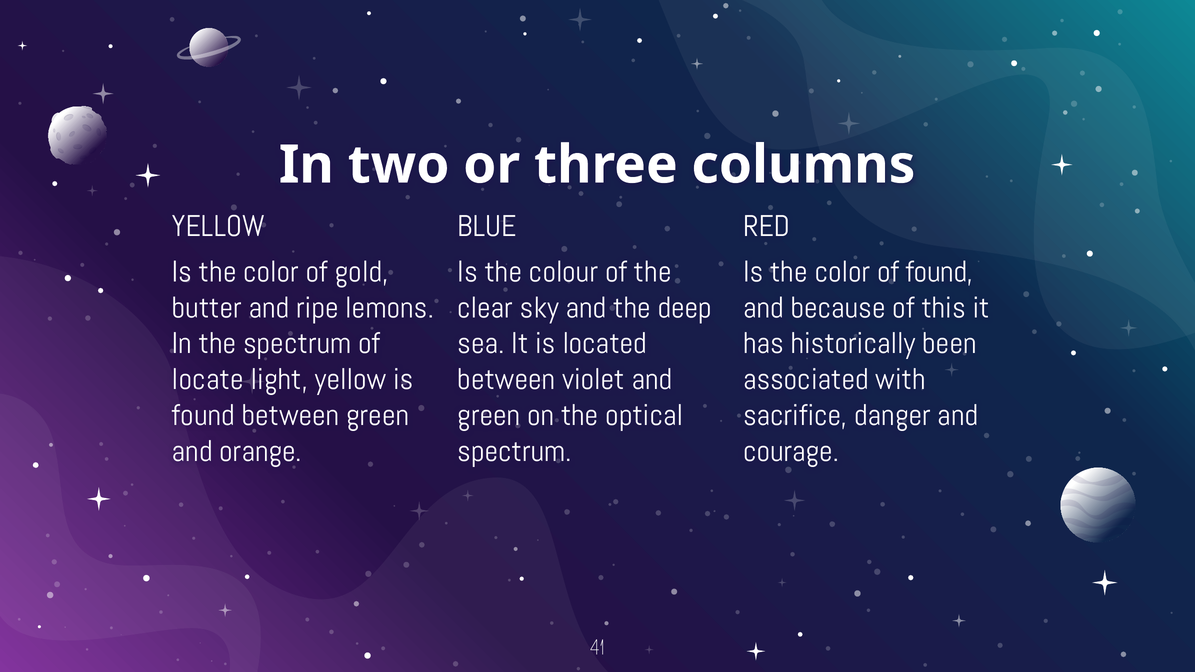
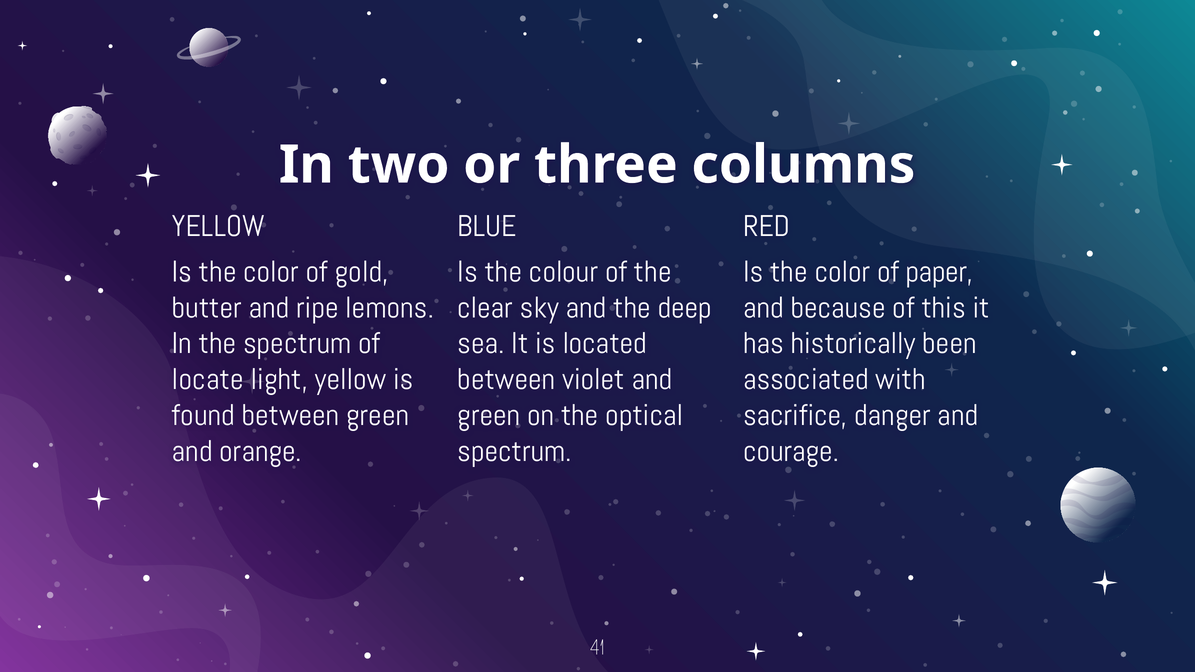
of found: found -> paper (939, 272)
